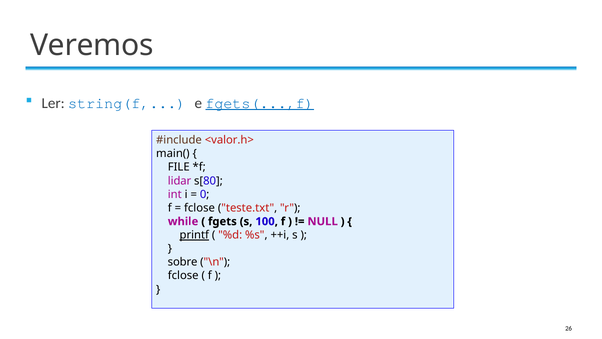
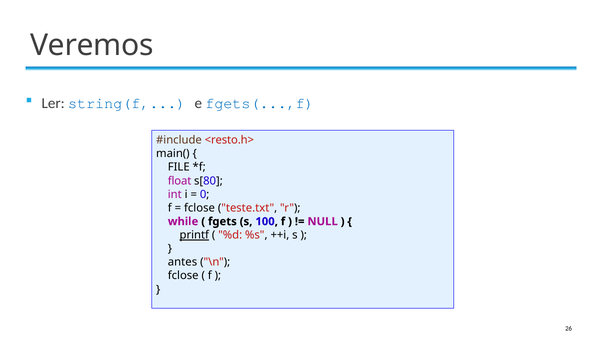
fgets(...,f underline: present -> none (260, 103)
<valor.h>: <valor.h> -> <resto.h> (229, 140)
lidar: lidar -> float (180, 181)
sobre: sobre -> antes (183, 262)
